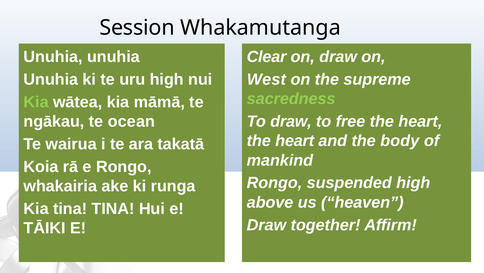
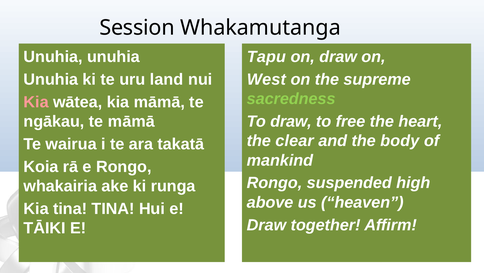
Clear: Clear -> Tapu (266, 57)
uru high: high -> land (167, 79)
Kia colour: light green -> pink (36, 102)
te ocean: ocean -> māmā (131, 121)
heart: heart -> clear (295, 141)
